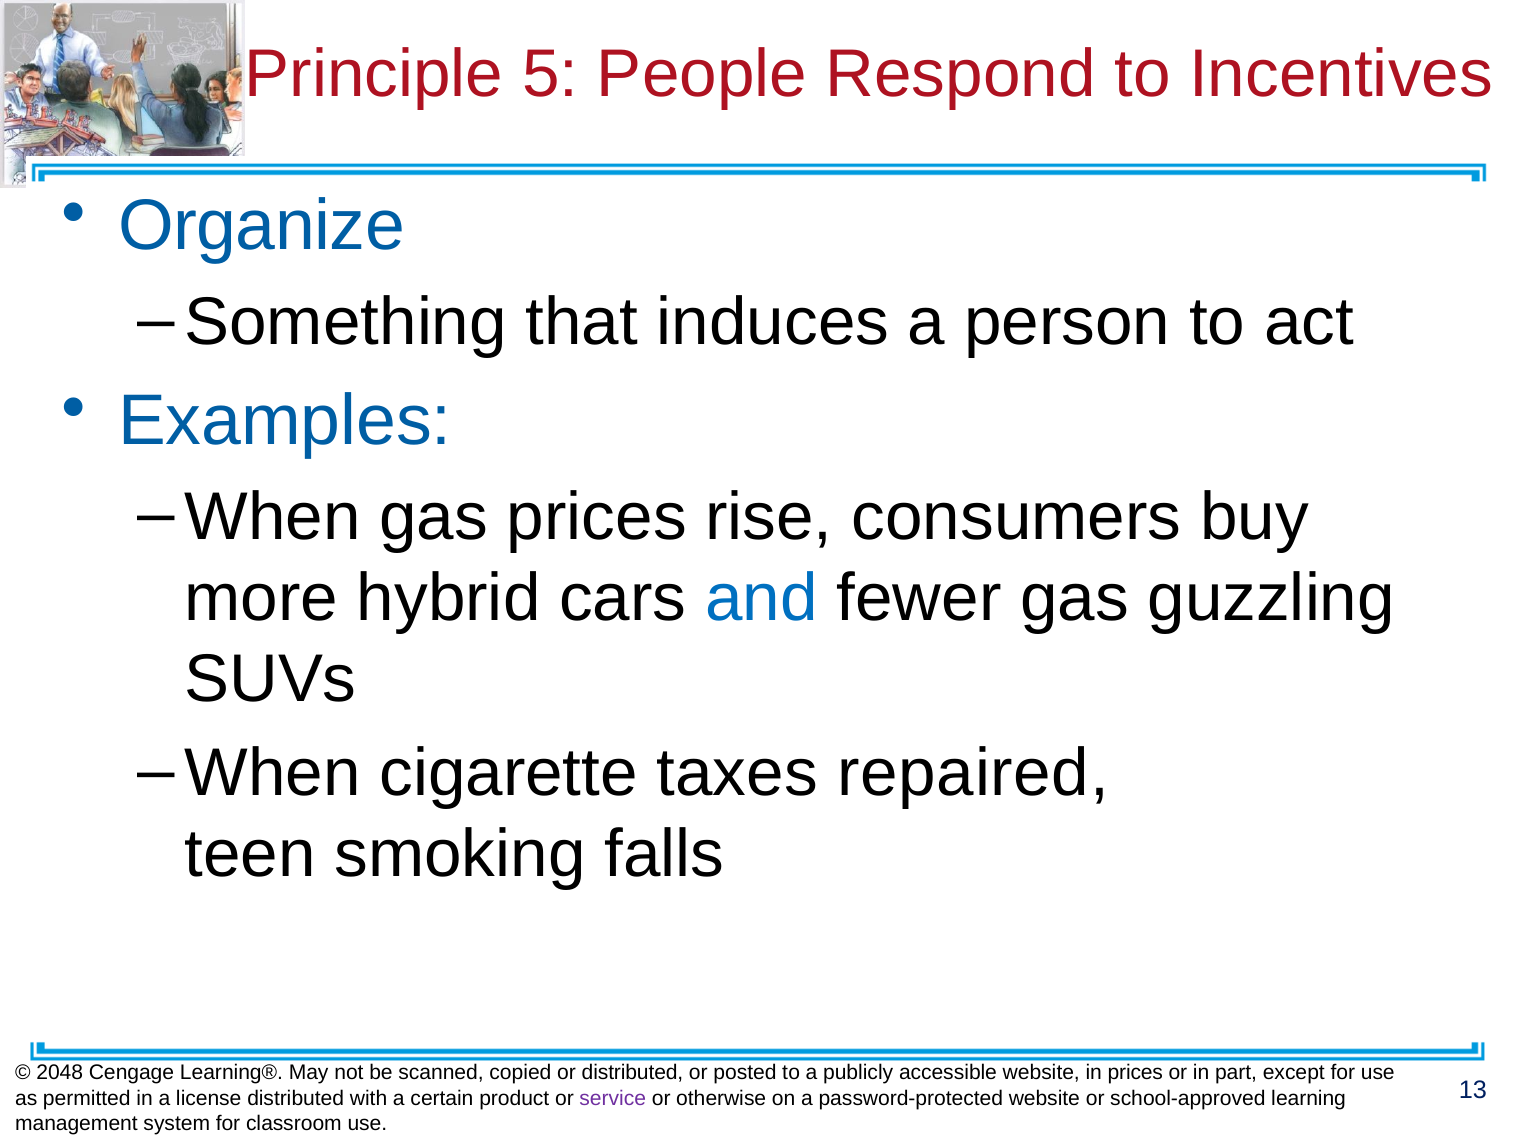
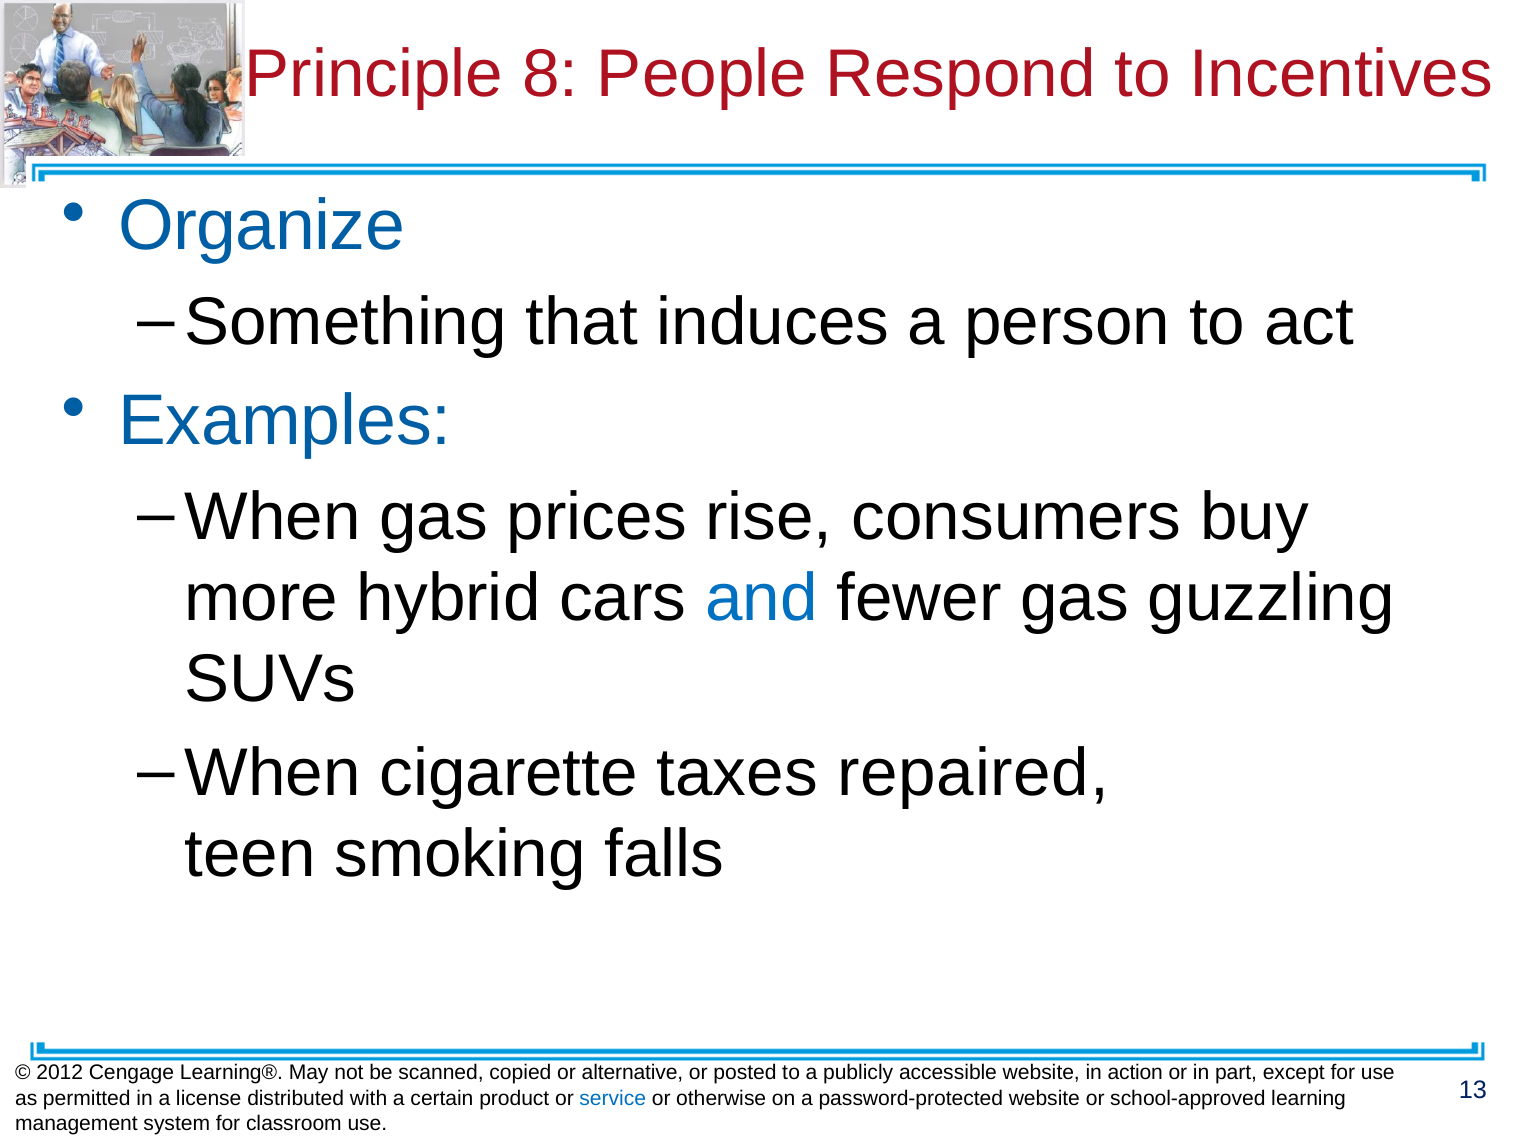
5: 5 -> 8 (550, 74)
2048: 2048 -> 2012 (60, 1073)
or distributed: distributed -> alternative (632, 1073)
in prices: prices -> action (1135, 1073)
service colour: purple -> blue (613, 1098)
